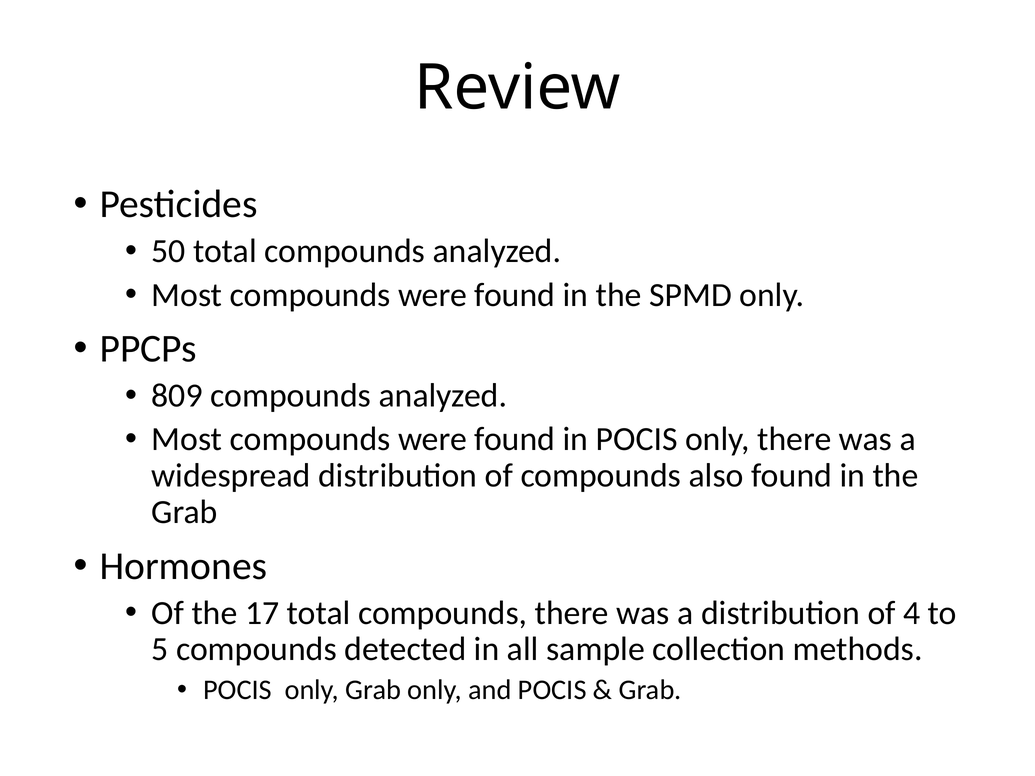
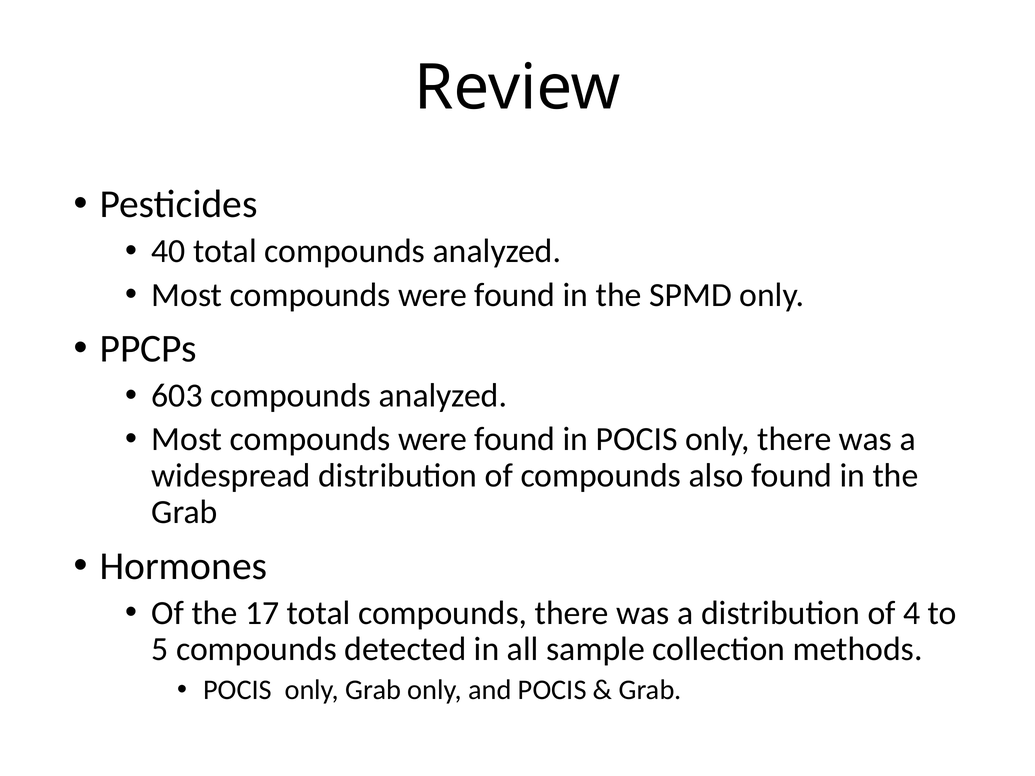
50: 50 -> 40 (168, 251)
809: 809 -> 603 (177, 396)
